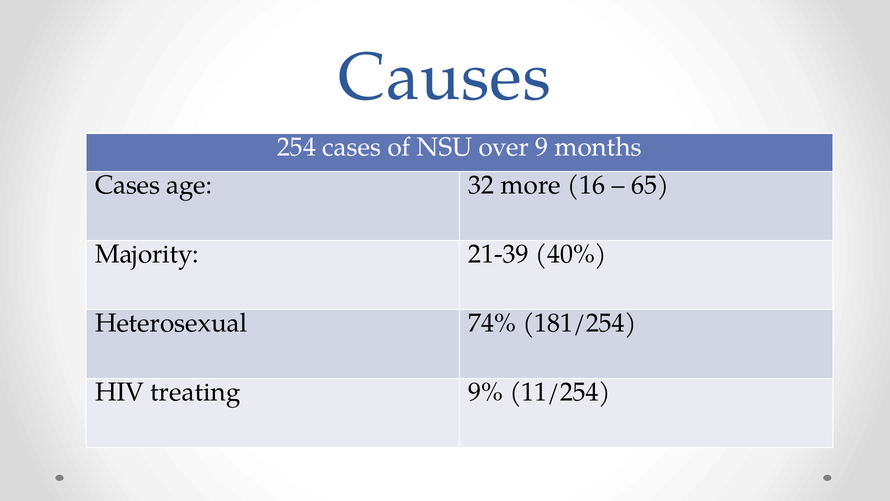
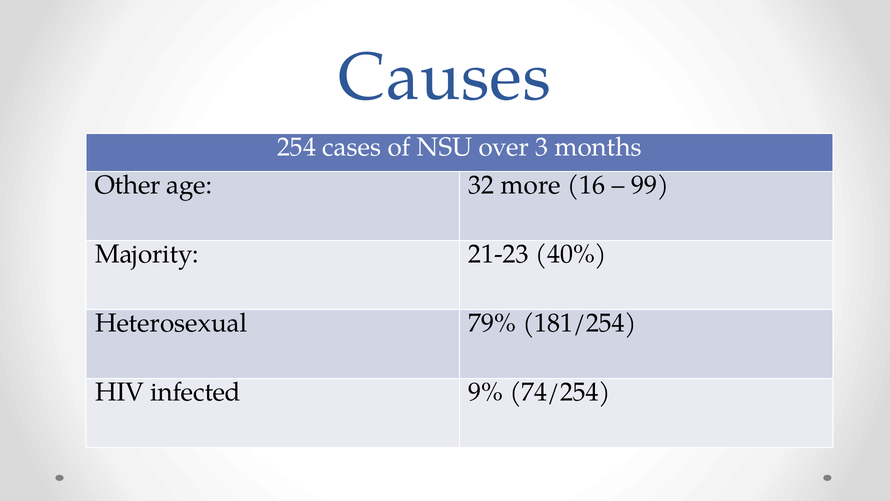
9: 9 -> 3 (542, 147)
Cases: Cases -> Other (128, 185)
65: 65 -> 99 (650, 185)
21-39: 21-39 -> 21-23 (499, 254)
74%: 74% -> 79% (492, 323)
treating: treating -> infected (196, 392)
11/254: 11/254 -> 74/254 (560, 392)
